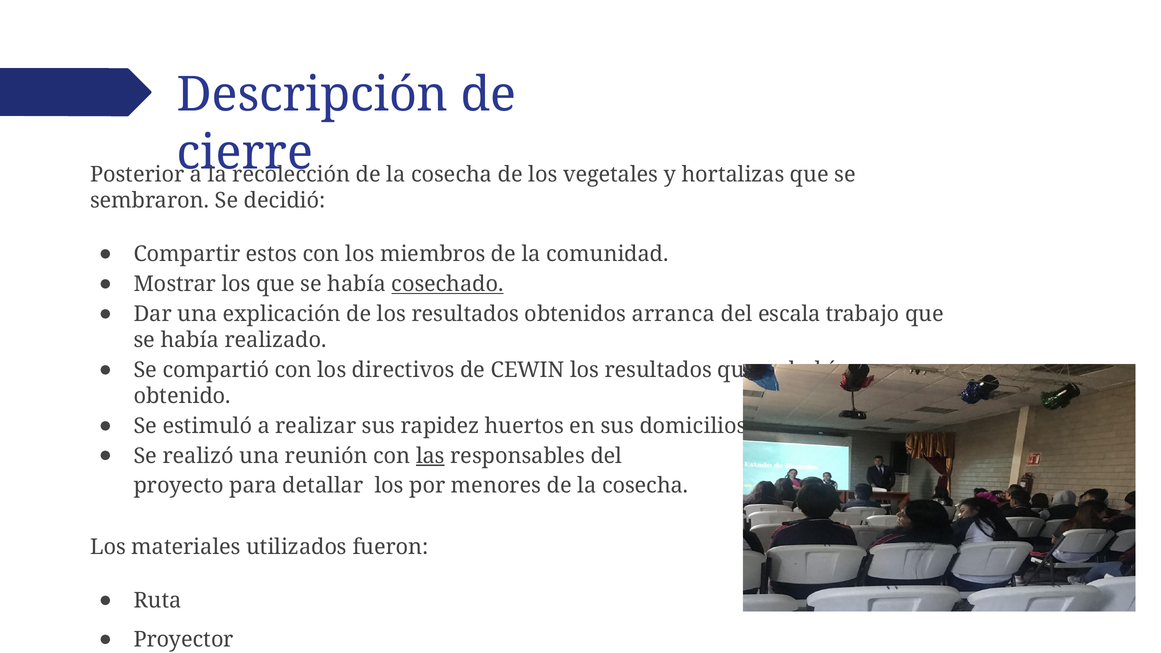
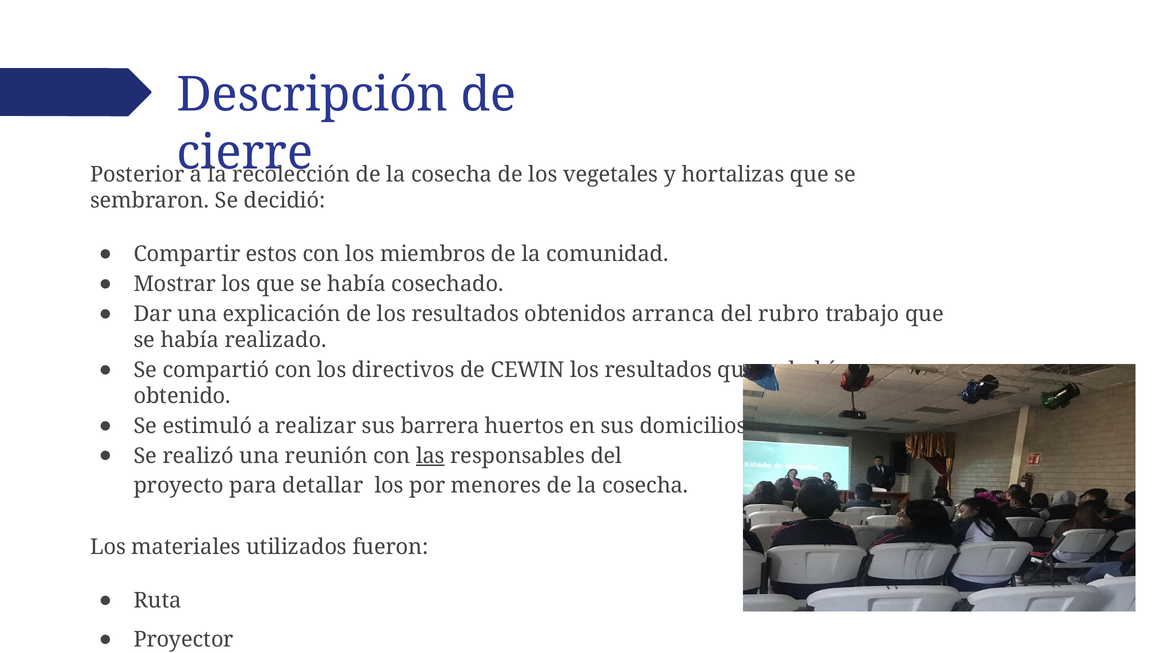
cosechado underline: present -> none (448, 284)
escala: escala -> rubro (789, 314)
rapidez: rapidez -> barrera (440, 426)
